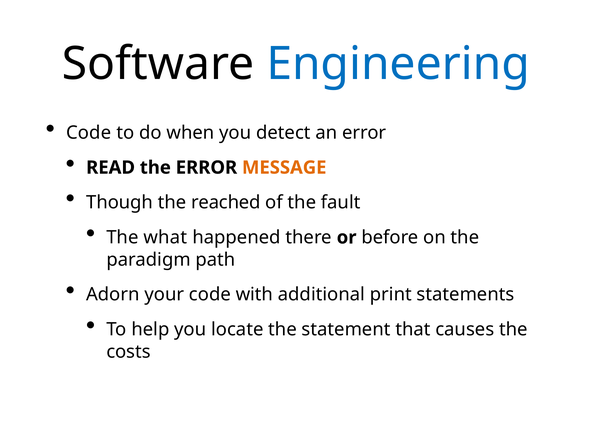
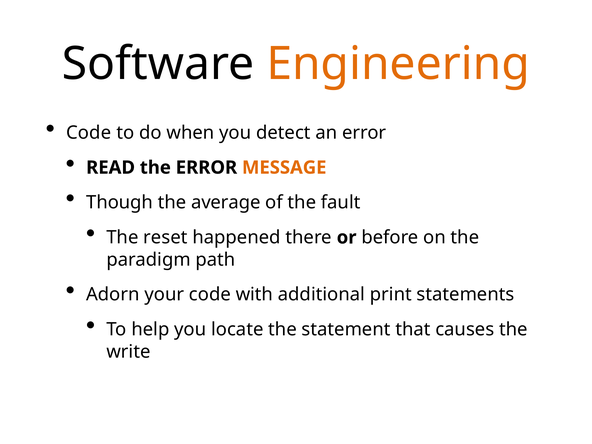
Engineering colour: blue -> orange (398, 64)
reached: reached -> average (226, 202)
what: what -> reset (165, 237)
costs: costs -> write (128, 352)
